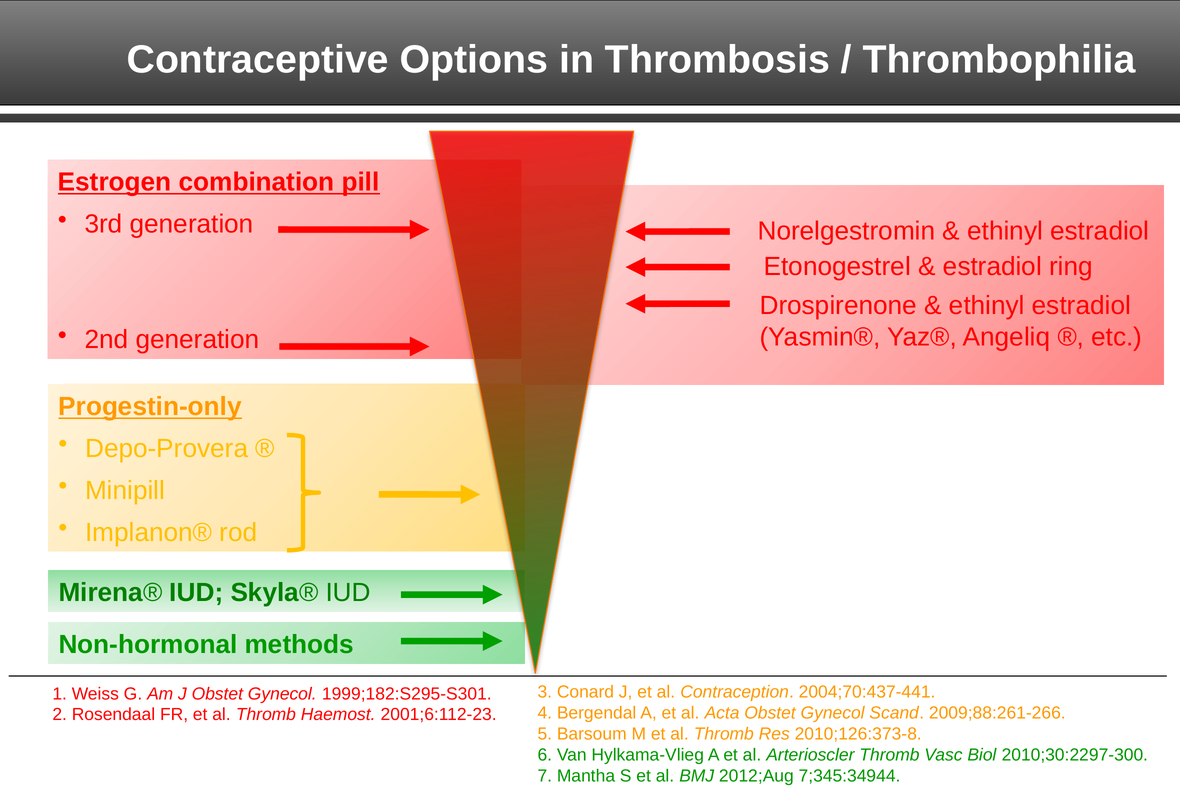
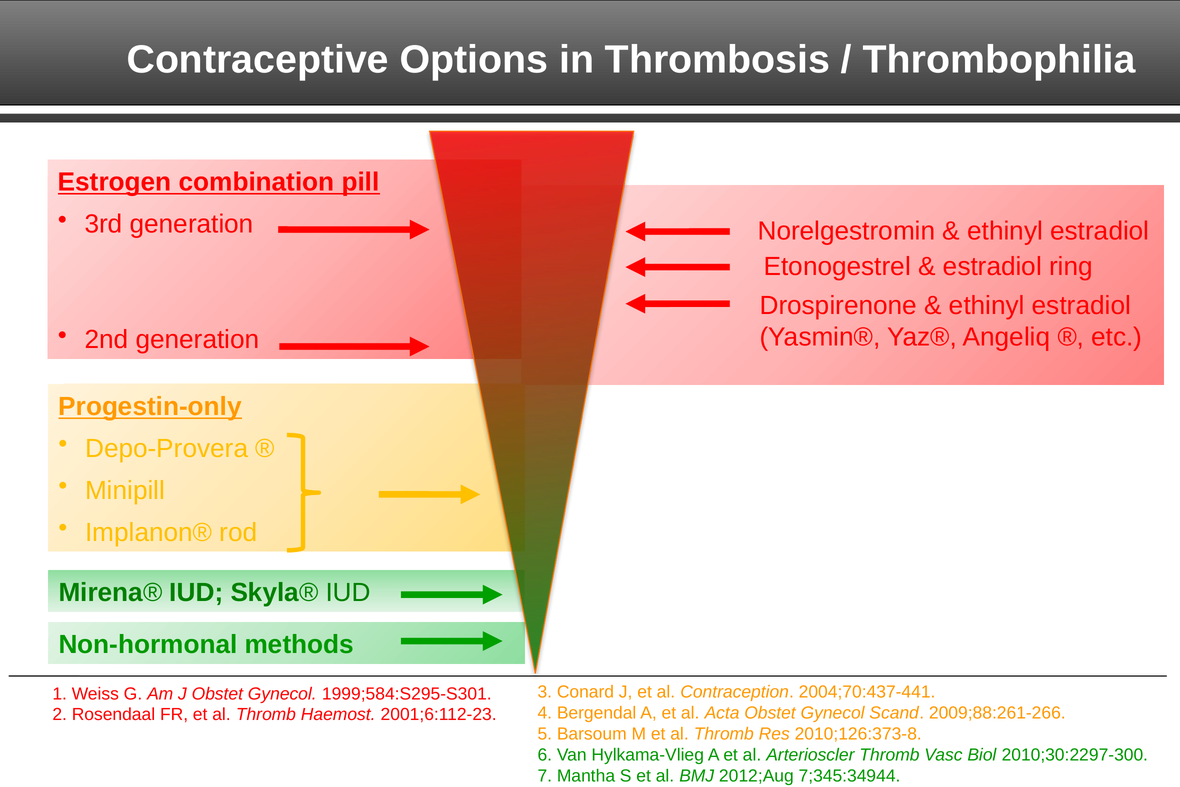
1999;182:S295-S301: 1999;182:S295-S301 -> 1999;584:S295-S301 (407, 693)
